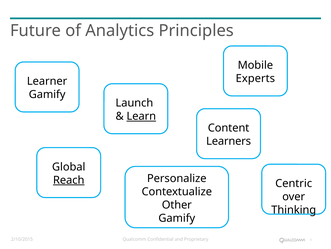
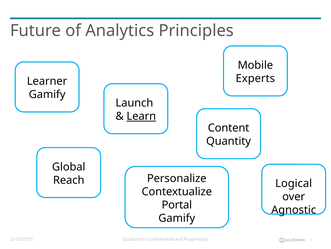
Learners: Learners -> Quantity (229, 141)
Reach underline: present -> none (69, 180)
Centric: Centric -> Logical (294, 183)
Other: Other -> Portal (177, 204)
Thinking: Thinking -> Agnostic (294, 209)
